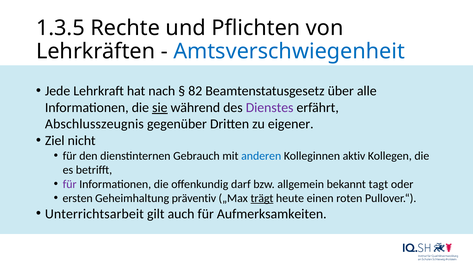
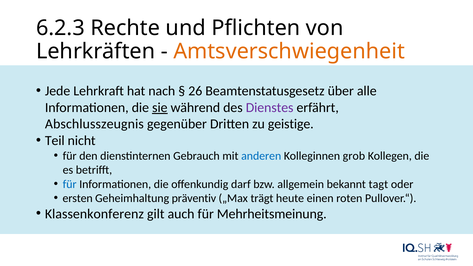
1.3.5: 1.3.5 -> 6.2.3 (60, 28)
Amtsverschwiegenheit colour: blue -> orange (289, 51)
82: 82 -> 26 (195, 91)
eigener: eigener -> geistige (291, 124)
Ziel: Ziel -> Teil (55, 141)
aktiv: aktiv -> grob (354, 156)
für colour: purple -> blue (70, 184)
trägt underline: present -> none (262, 198)
Unterrichtsarbeit: Unterrichtsarbeit -> Klassenkonferenz (94, 214)
Aufmerksamkeiten: Aufmerksamkeiten -> Mehrheitsmeinung (272, 214)
